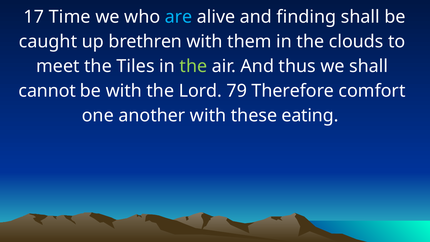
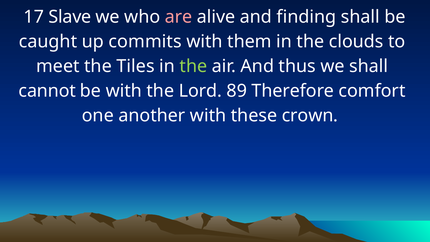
Time: Time -> Slave (70, 17)
are colour: light blue -> pink (179, 17)
brethren: brethren -> commits (145, 41)
79: 79 -> 89 (237, 91)
eating: eating -> crown (310, 116)
